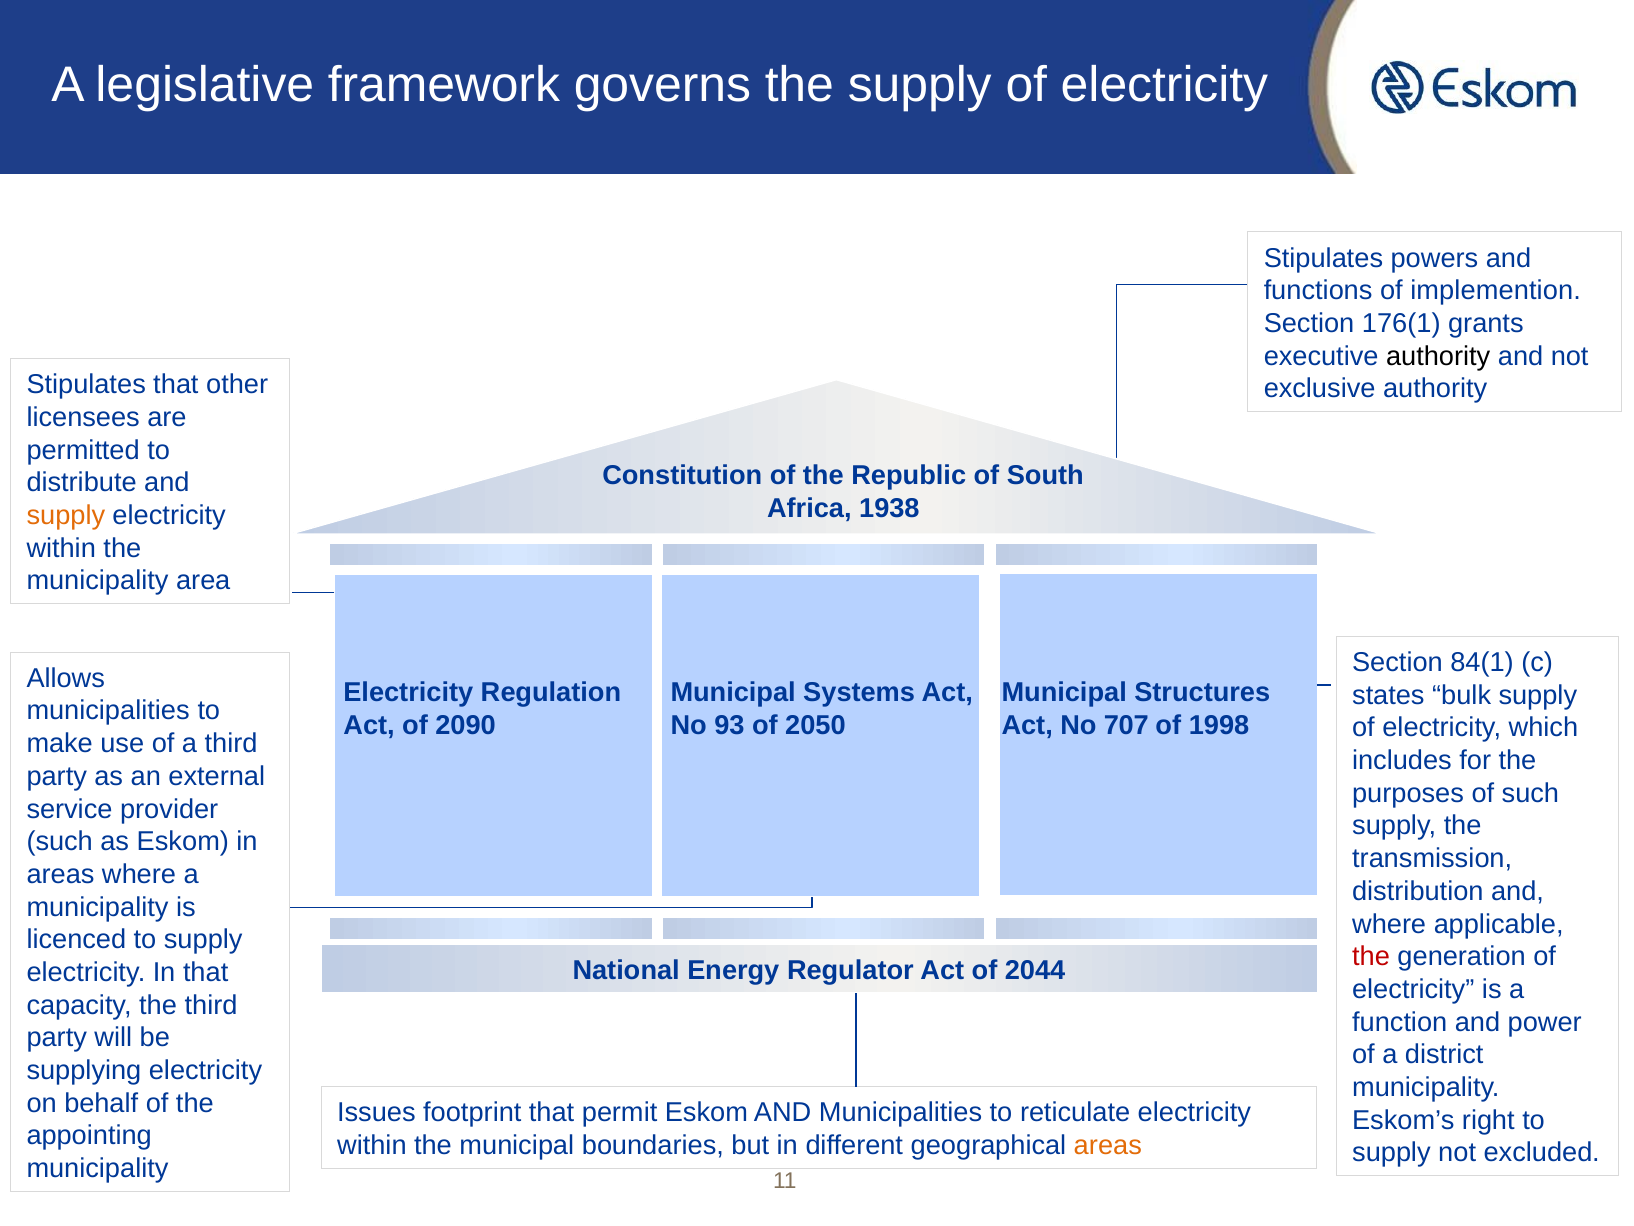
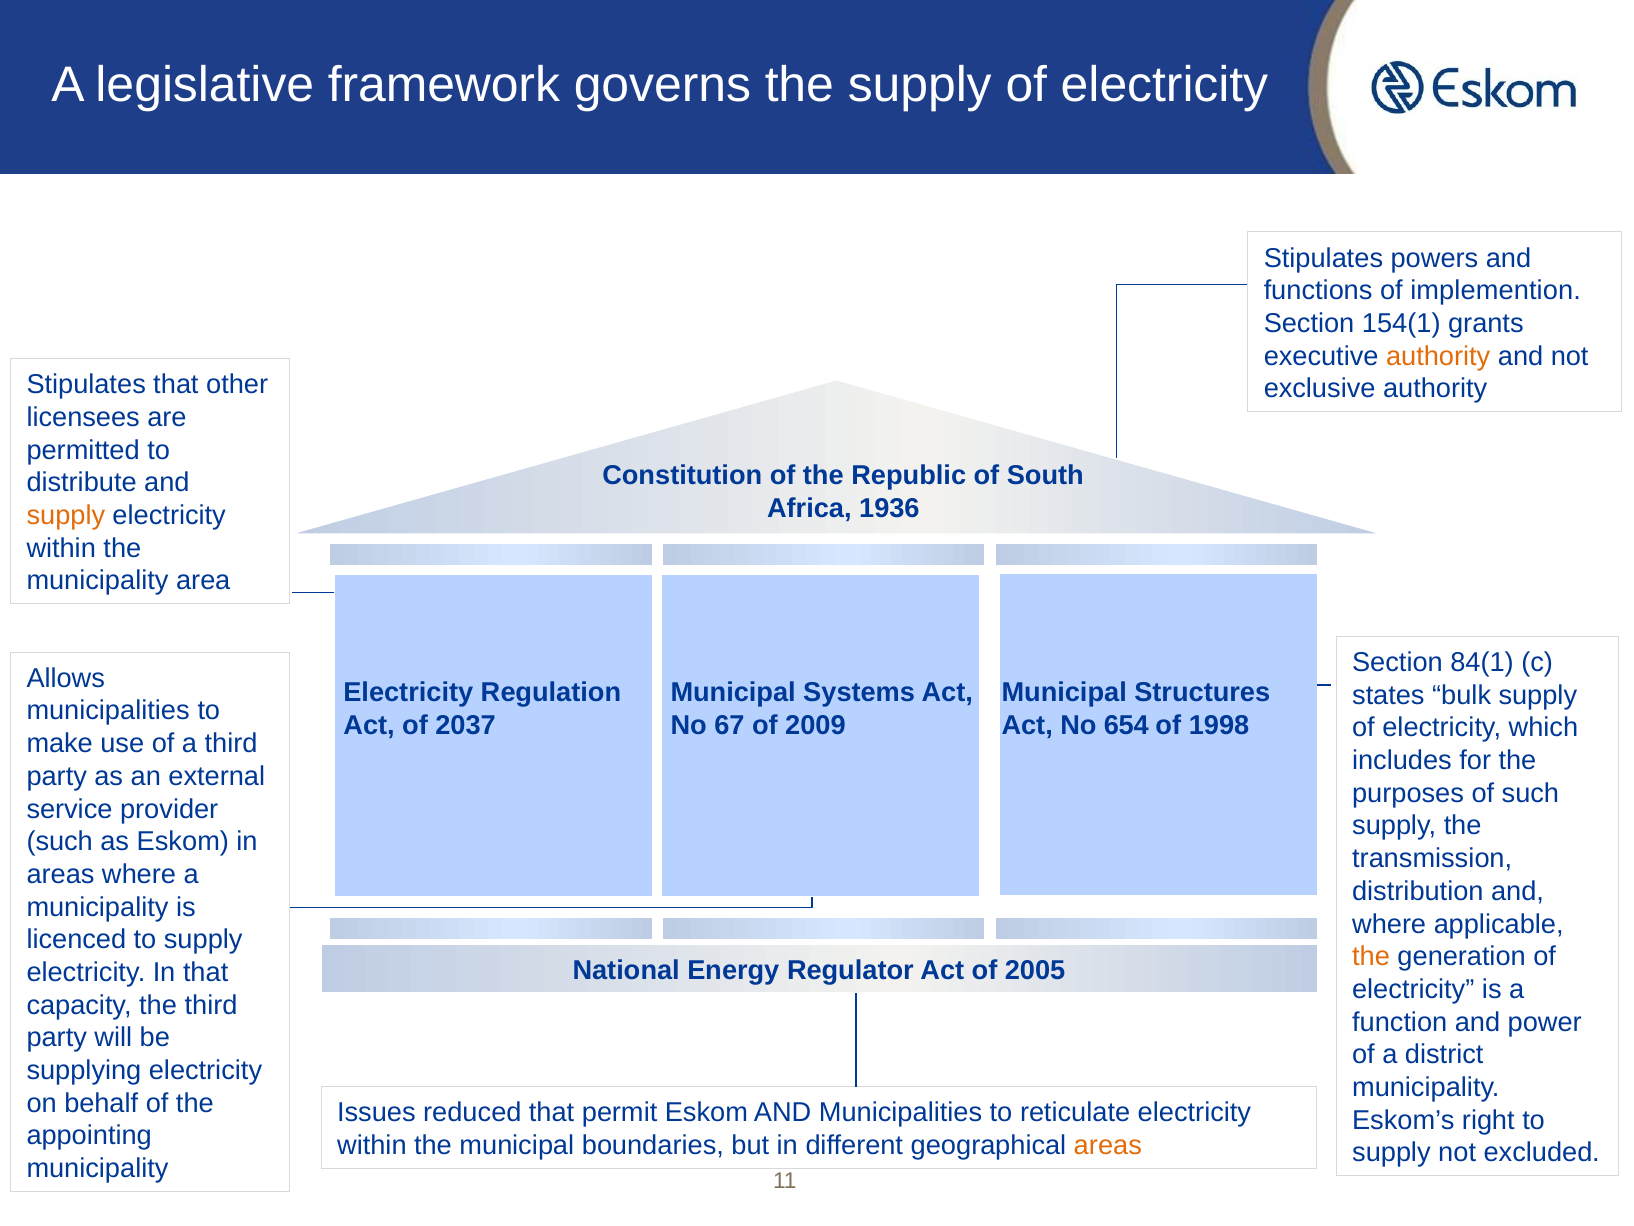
176(1: 176(1 -> 154(1 (1401, 323)
authority colour: black -> orange (1438, 356)
1938: 1938 -> 1936 (889, 508)
2090: 2090 -> 2037 (466, 725)
93: 93 -> 67 (729, 725)
2050: 2050 -> 2009 (815, 725)
707: 707 -> 654 (1126, 725)
the colour: red -> orange (1371, 956)
2044: 2044 -> 2005 (1035, 970)
footprint: footprint -> reduced (472, 1112)
